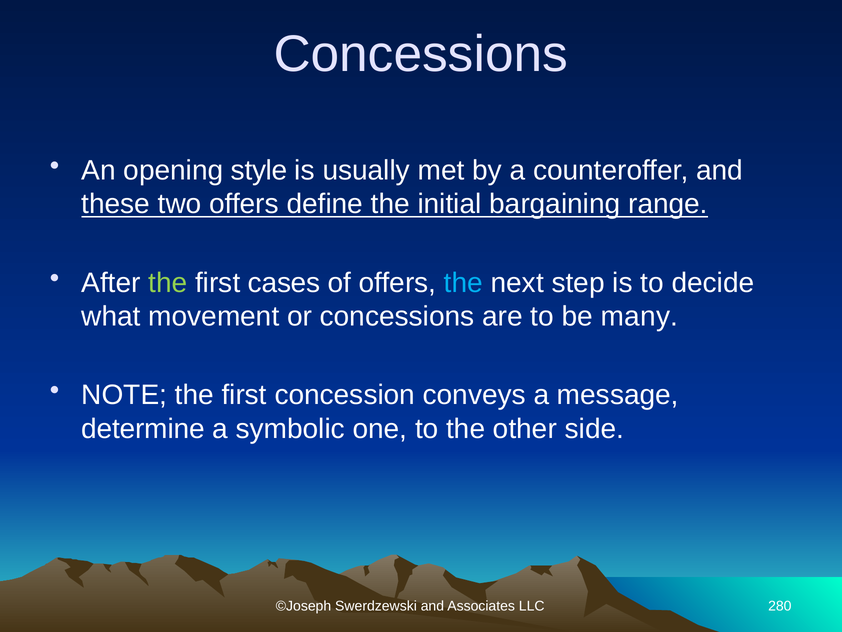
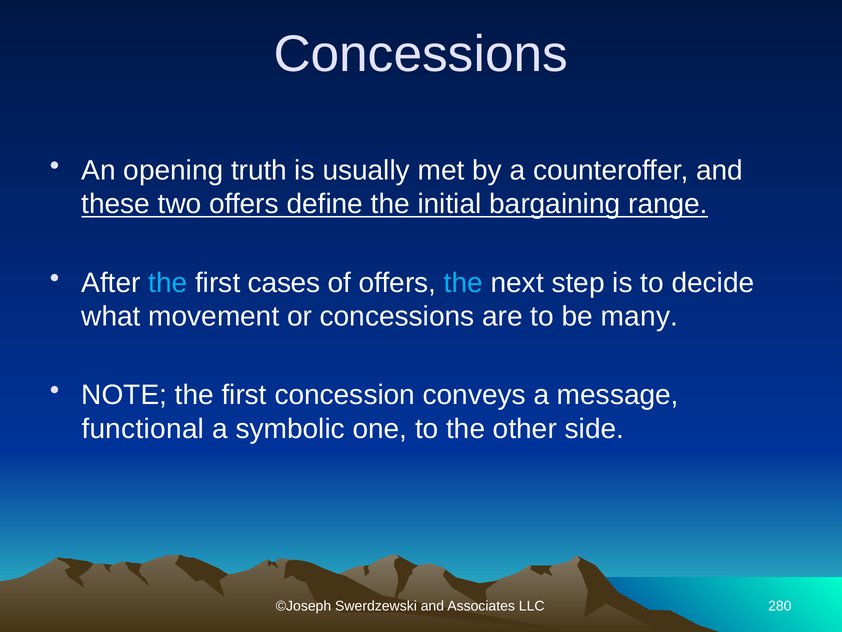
style: style -> truth (259, 170)
the colour: light green -> light blue (168, 283)
determine: determine -> functional (143, 429)
